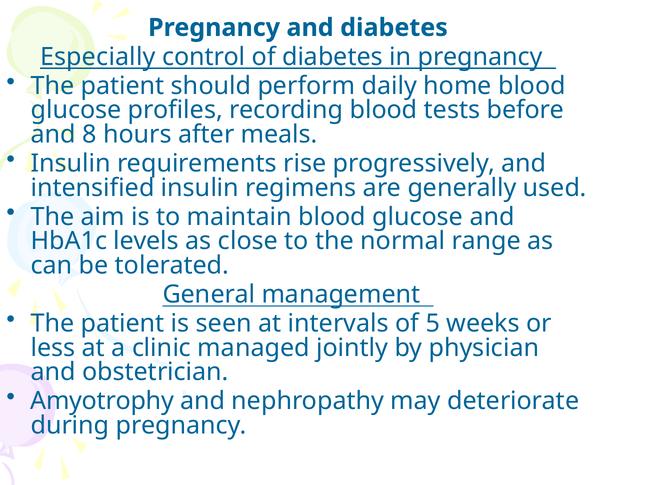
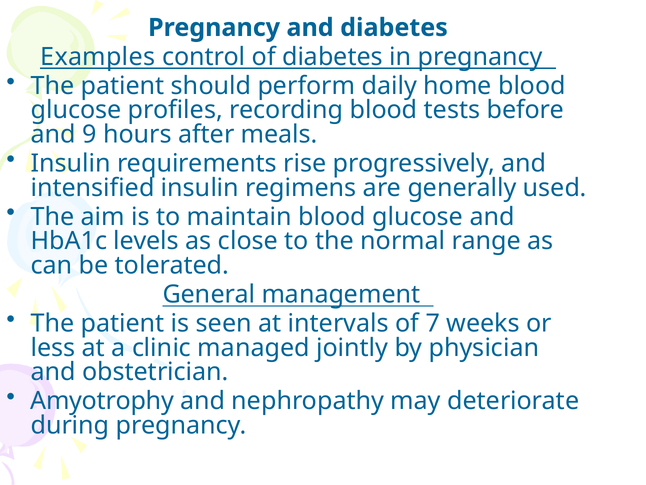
Especially: Especially -> Examples (98, 57)
8: 8 -> 9 (89, 134)
5: 5 -> 7 (433, 323)
